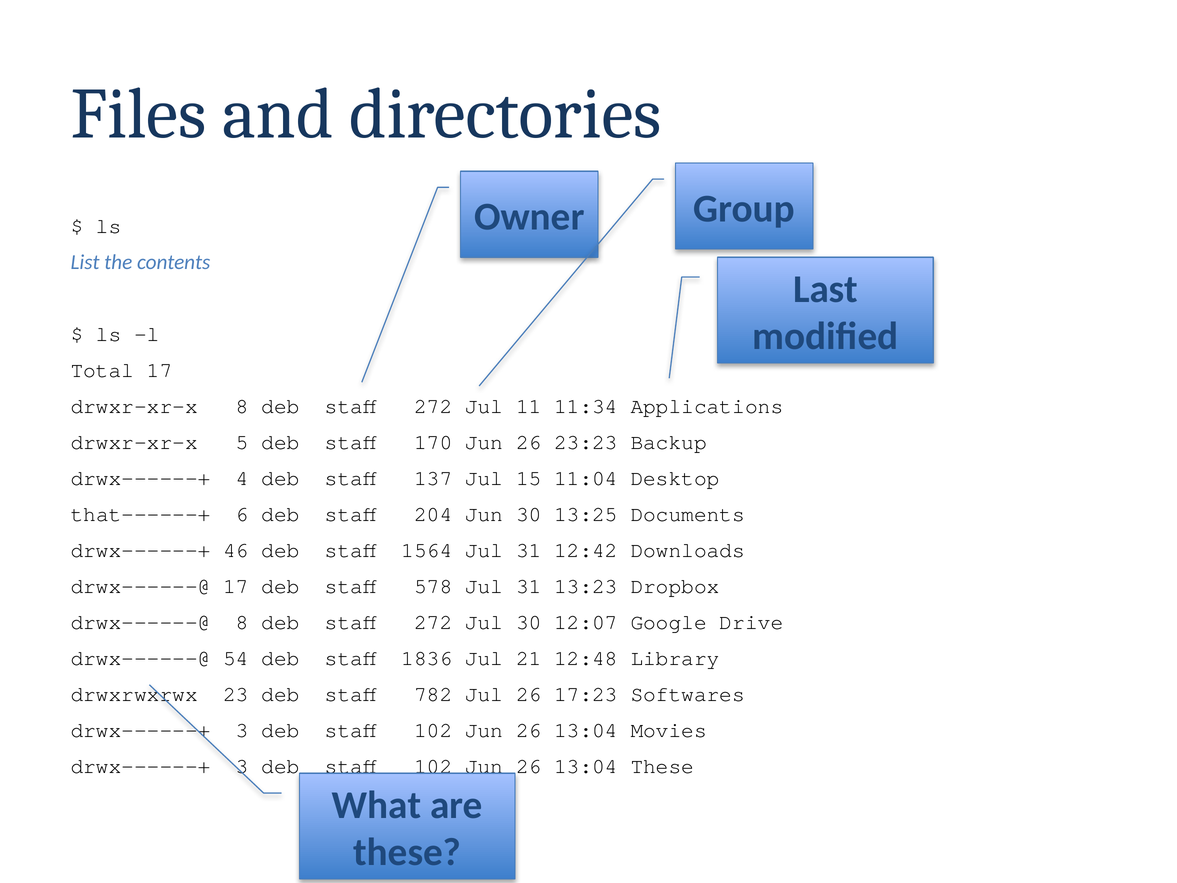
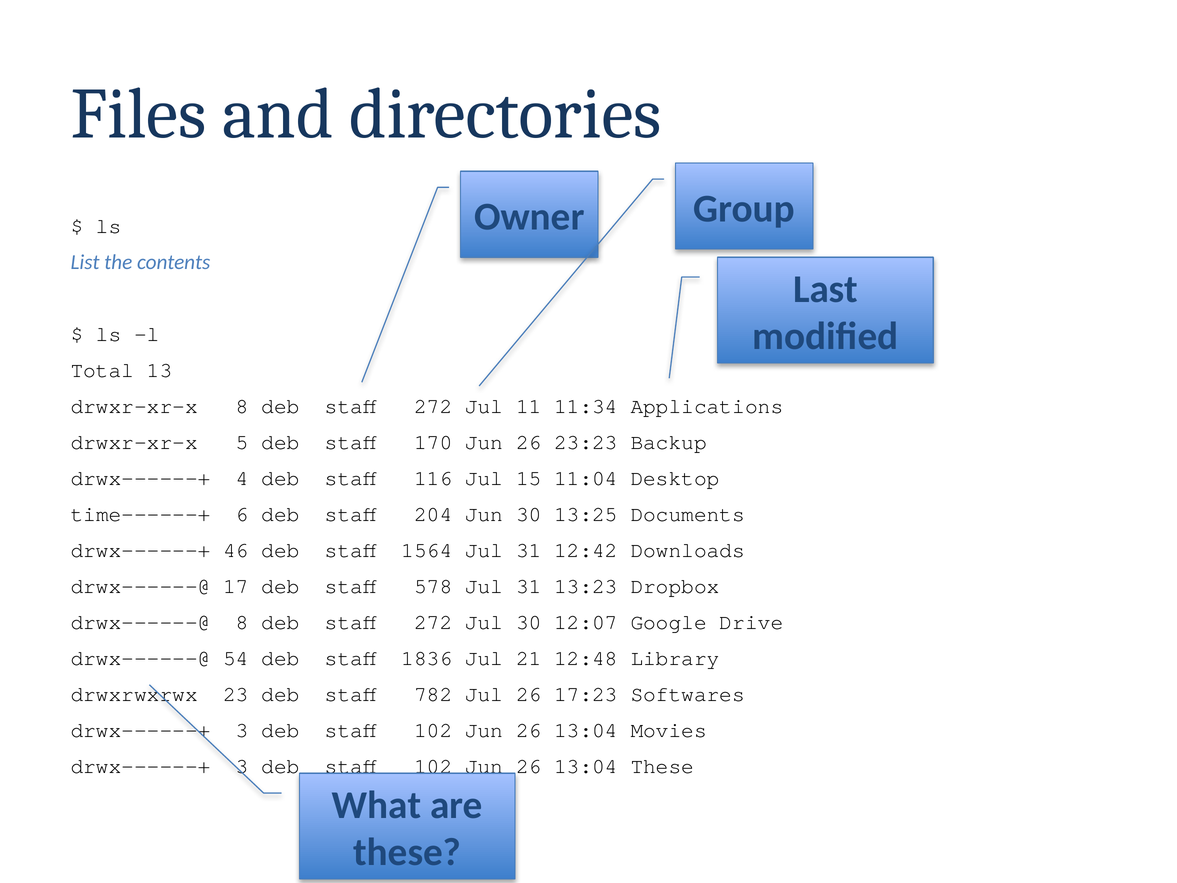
Total 17: 17 -> 13 (160, 370)
137: 137 -> 116 (433, 478)
that------+: that------+ -> time------+ (141, 514)
